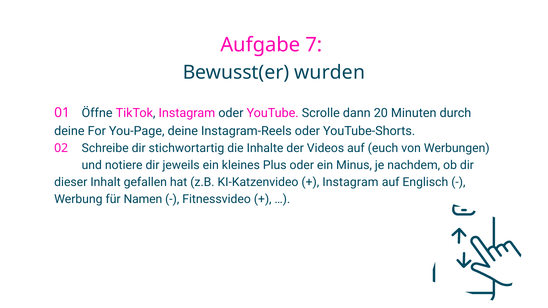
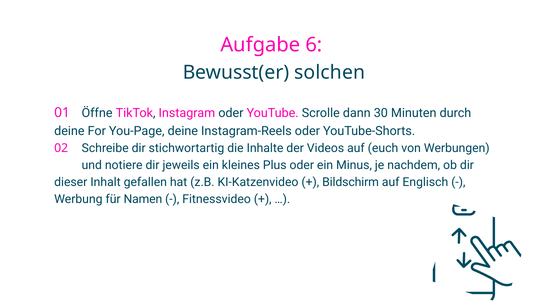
7: 7 -> 6 (314, 45)
wurden: wurden -> solchen (330, 73)
20: 20 -> 30 (381, 113)
Instagram: Instagram -> Bildschirm (351, 182)
